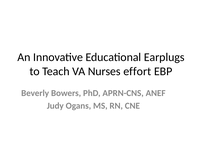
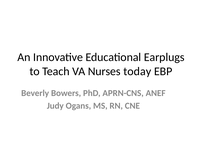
effort: effort -> today (137, 71)
